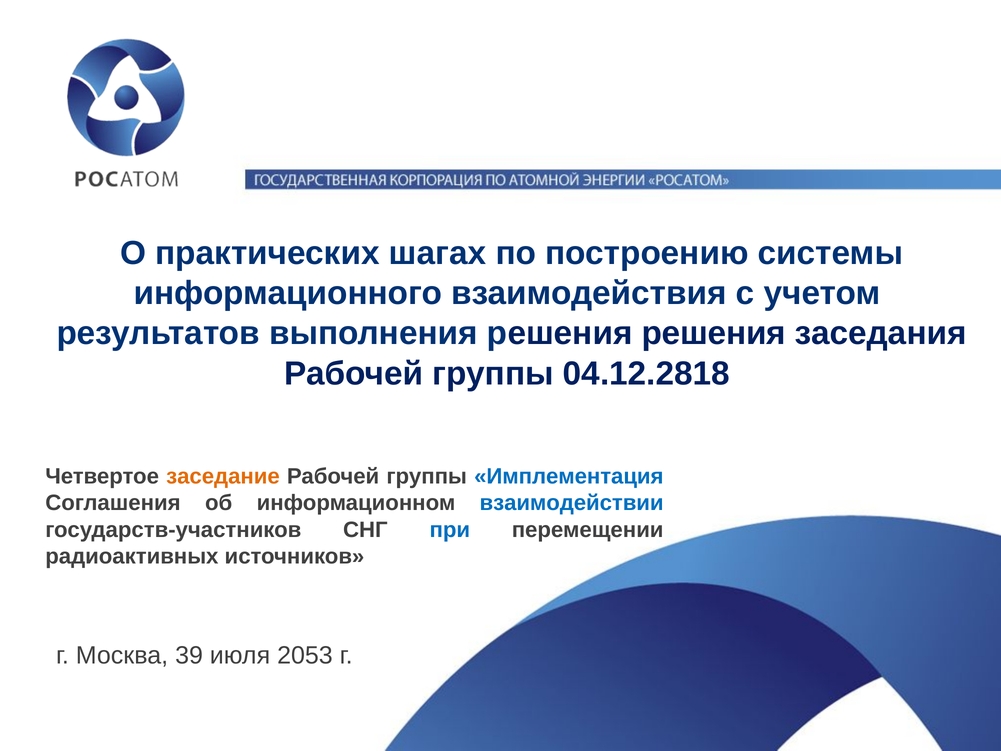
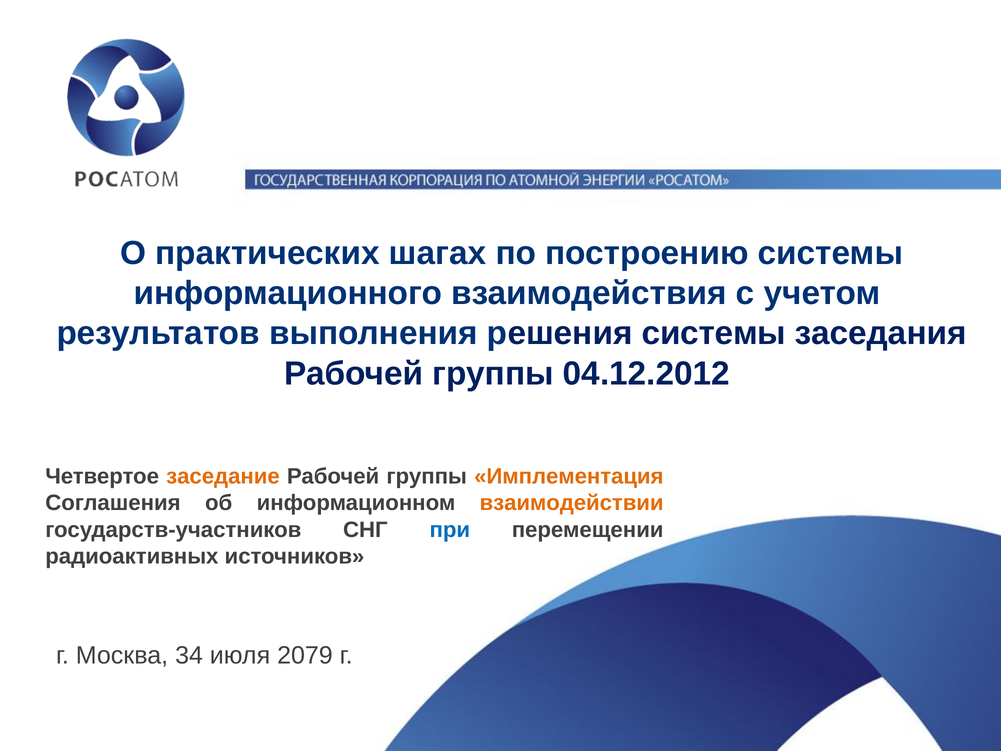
решения решения: решения -> системы (714, 333)
04.12.2818: 04.12.2818 -> 04.12.2012 (646, 373)
Имплементация colour: blue -> orange (569, 476)
взаимодействии colour: blue -> orange (572, 503)
39: 39 -> 34 (189, 655)
2053: 2053 -> 2079 (305, 655)
